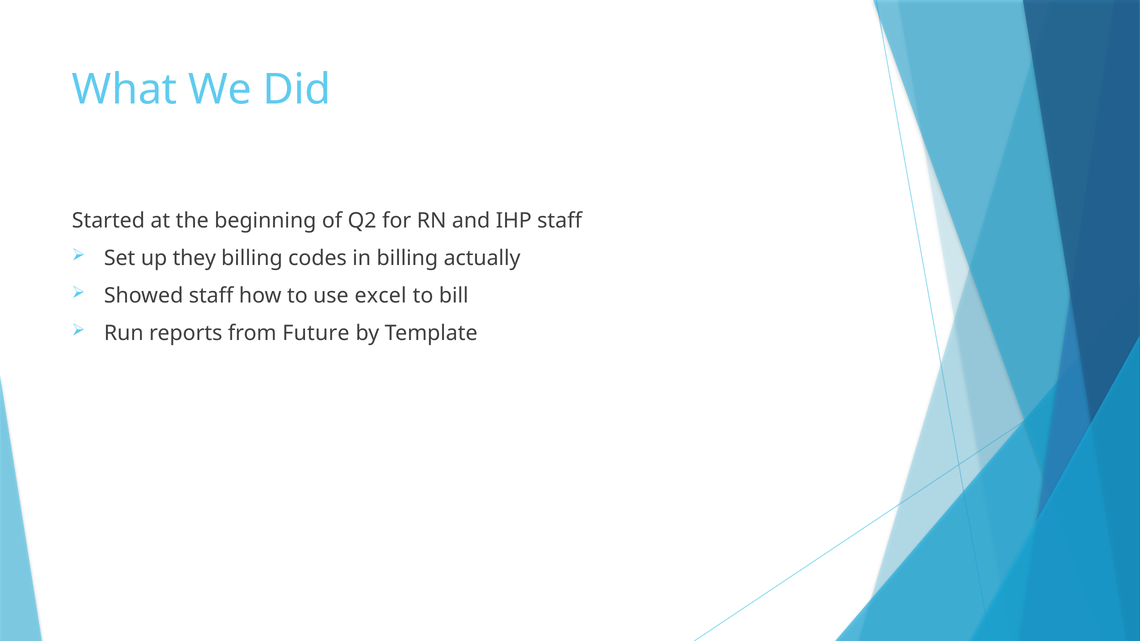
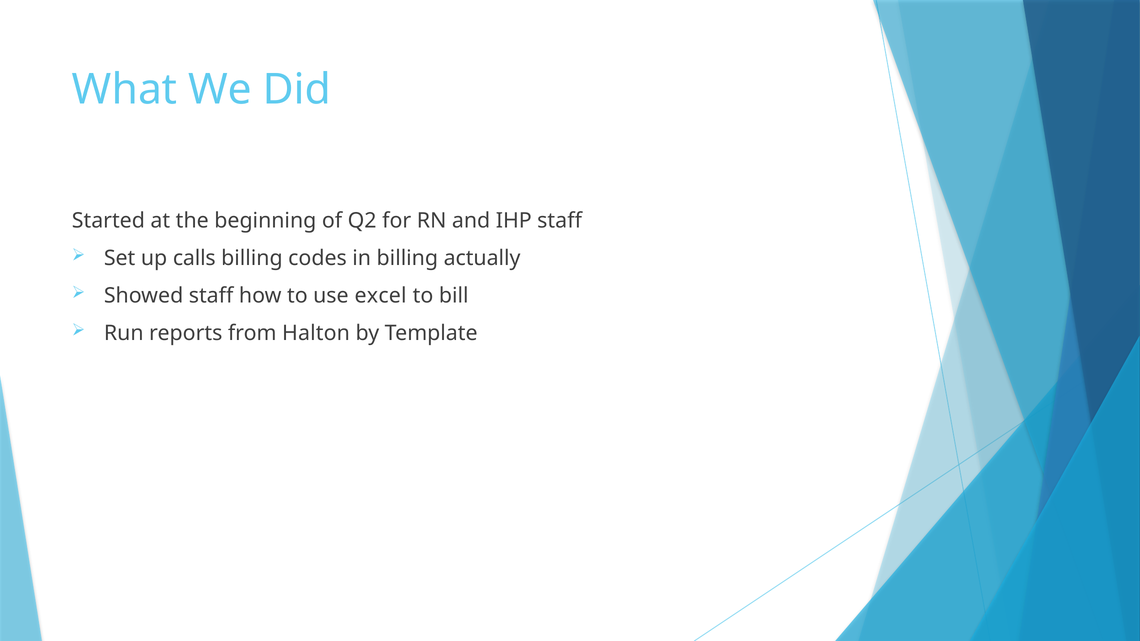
they: they -> calls (194, 258)
Future: Future -> Halton (316, 333)
